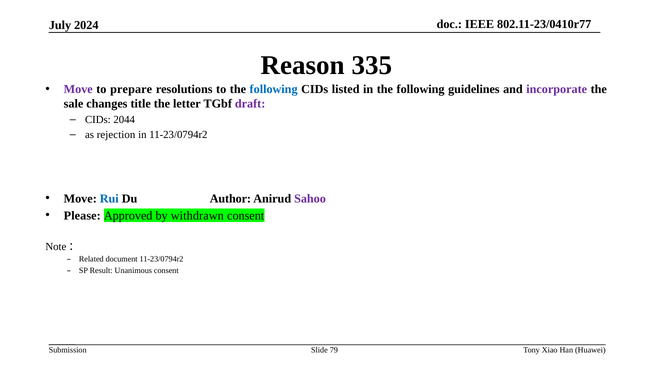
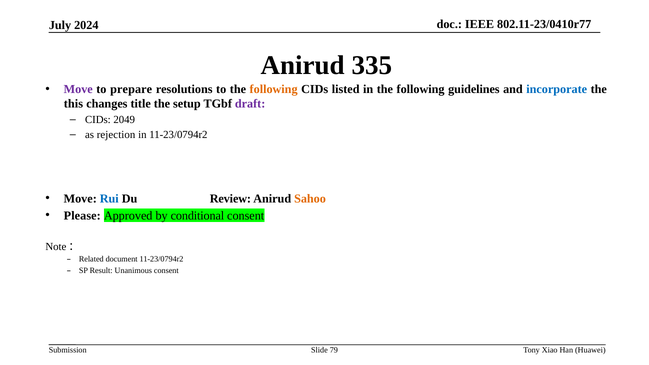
Reason: Reason -> Anirud (303, 65)
following colour: blue -> orange (274, 89)
incorporate colour: purple -> blue (557, 89)
sale: sale -> this (73, 104)
letter: letter -> setup (187, 104)
2044: 2044 -> 2049 (124, 120)
Author: Author -> Review (230, 199)
Sahoo colour: purple -> orange (310, 199)
withdrawn: withdrawn -> conditional (197, 216)
